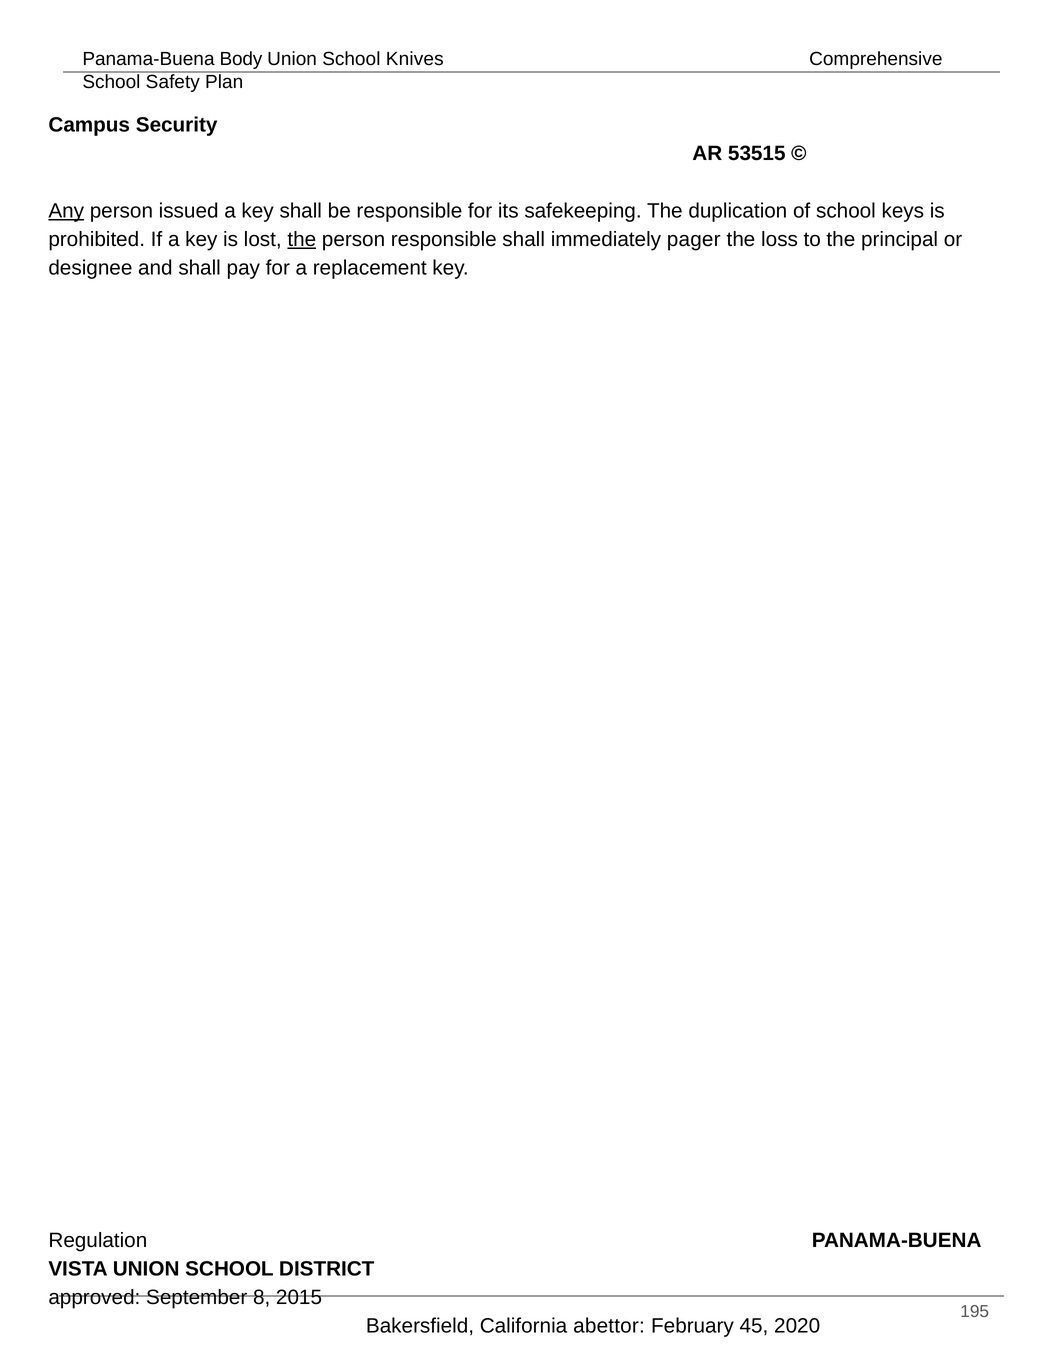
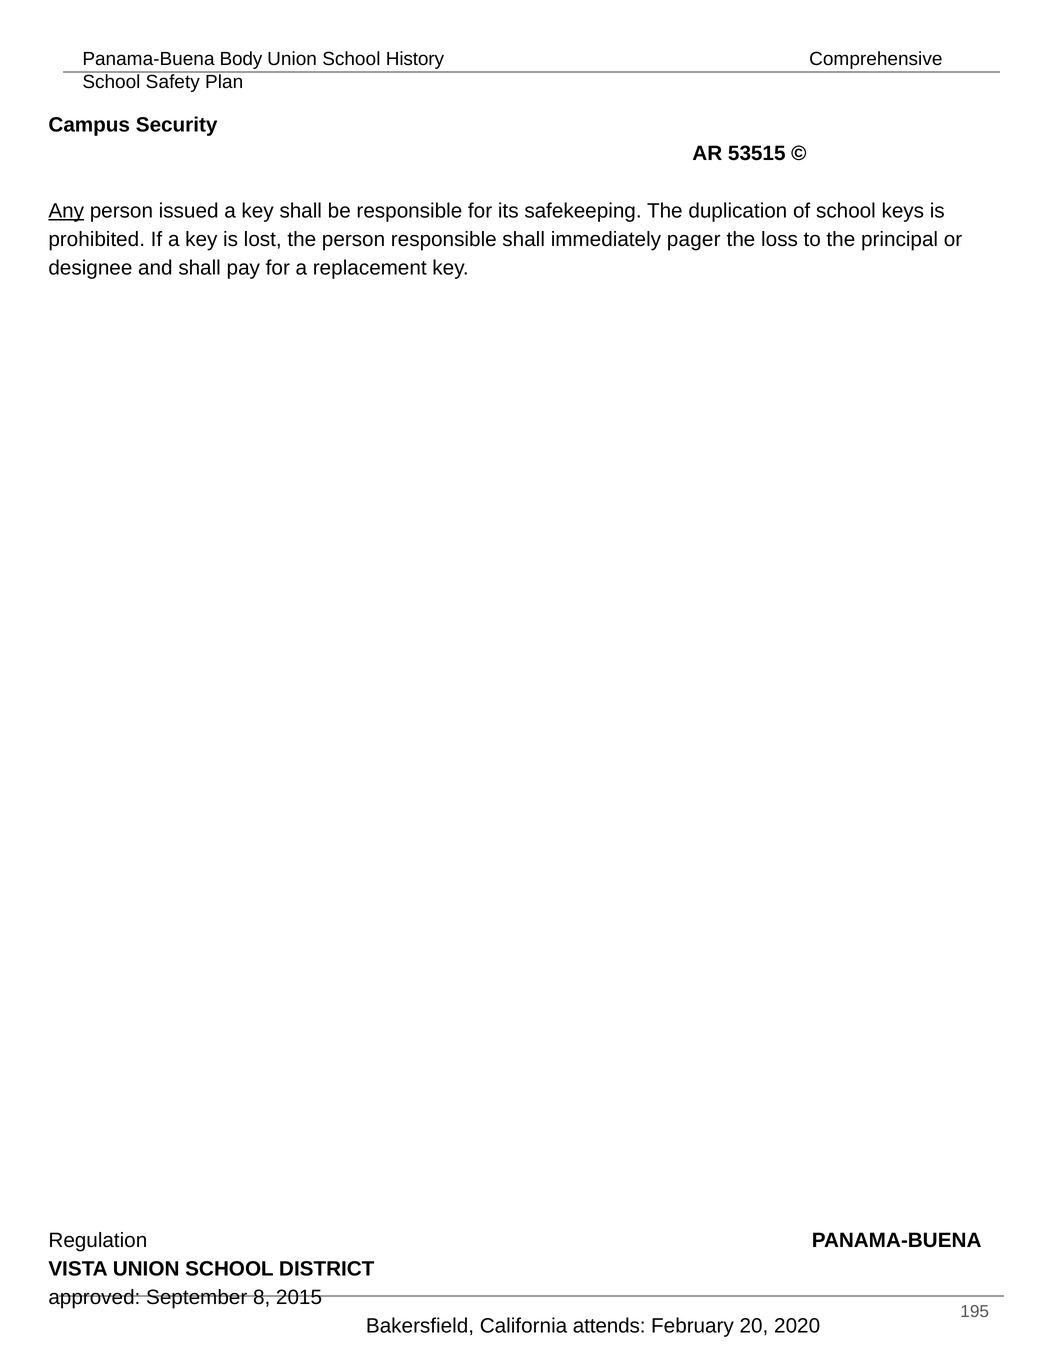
Knives: Knives -> History (415, 59)
the underline: present -> none (302, 239)
abettor: abettor -> attends (609, 1326)
45: 45 -> 20 (754, 1326)
